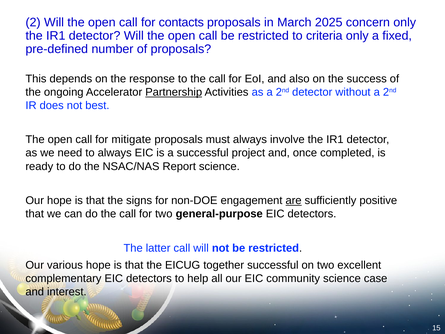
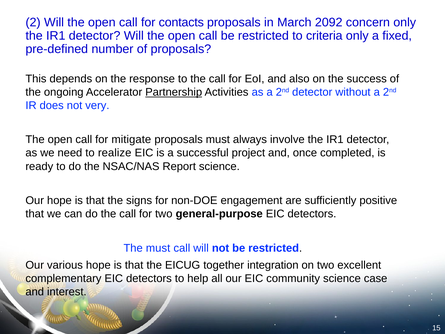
2025: 2025 -> 2092 (329, 22)
best: best -> very (97, 105)
to always: always -> realize (115, 153)
are underline: present -> none (294, 200)
The latter: latter -> must (158, 248)
together successful: successful -> integration (273, 265)
